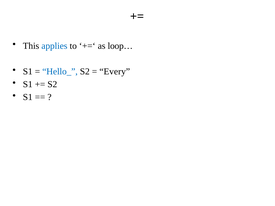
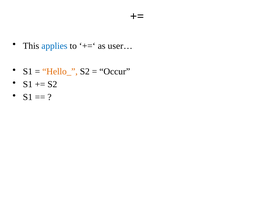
loop…: loop… -> user… (120, 46)
Hello_ colour: blue -> orange (60, 72)
Every: Every -> Occur (115, 72)
